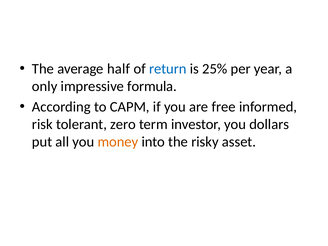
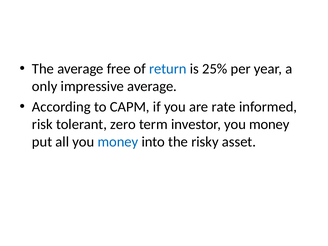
half: half -> free (119, 69)
impressive formula: formula -> average (152, 86)
free: free -> rate (224, 107)
investor you dollars: dollars -> money (269, 124)
money colour: orange -> blue (118, 142)
